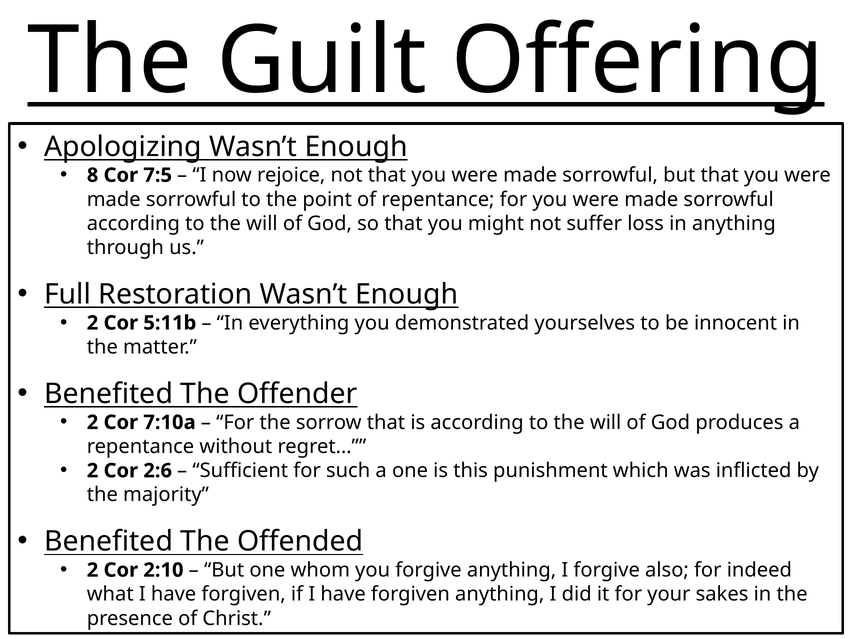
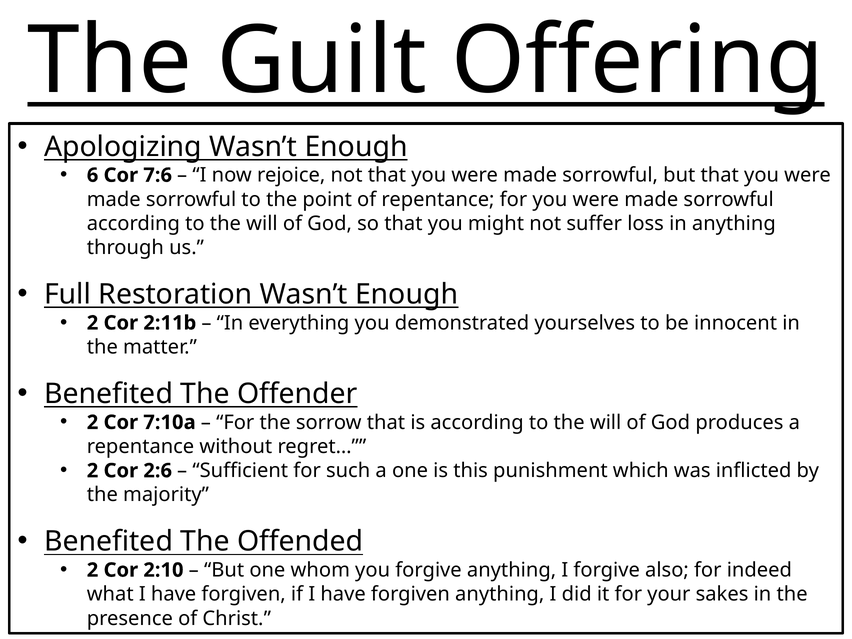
8: 8 -> 6 (93, 175)
7:5: 7:5 -> 7:6 (158, 175)
5:11b: 5:11b -> 2:11b (170, 323)
